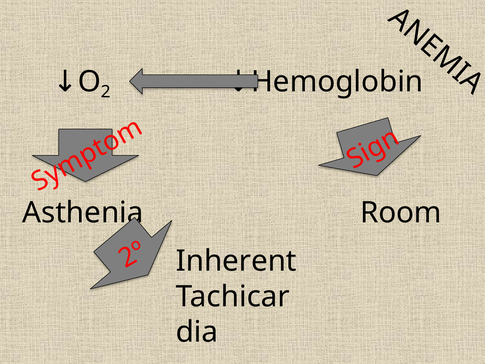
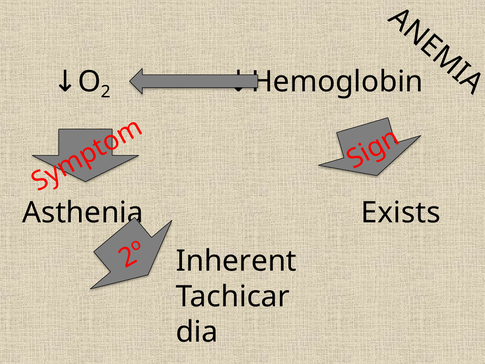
Room: Room -> Exists (401, 213)
